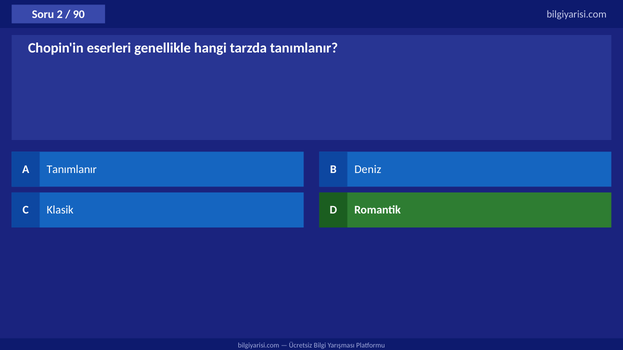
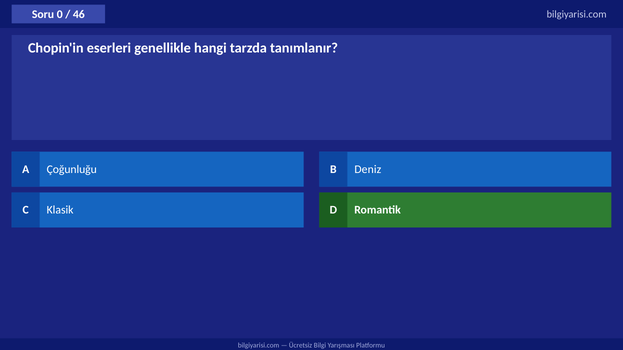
2: 2 -> 0 (60, 14)
90: 90 -> 46 (79, 14)
A Tanımlanır: Tanımlanır -> Çoğunluğu (72, 170)
